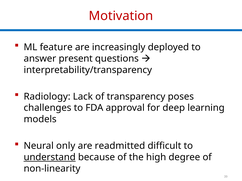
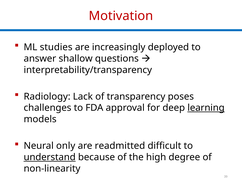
feature: feature -> studies (56, 47)
present: present -> shallow (76, 59)
learning underline: none -> present (206, 108)
